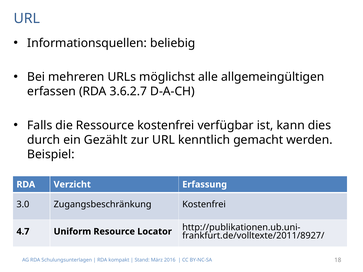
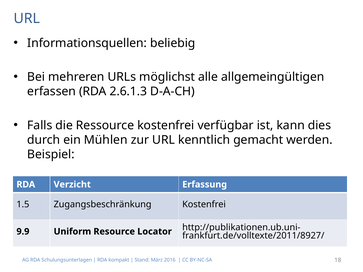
3.6.2.7: 3.6.2.7 -> 2.6.1.3 (128, 92)
Gezählt: Gezählt -> Mühlen (106, 140)
3.0: 3.0 -> 1.5 (23, 205)
4.7: 4.7 -> 9.9 (23, 232)
